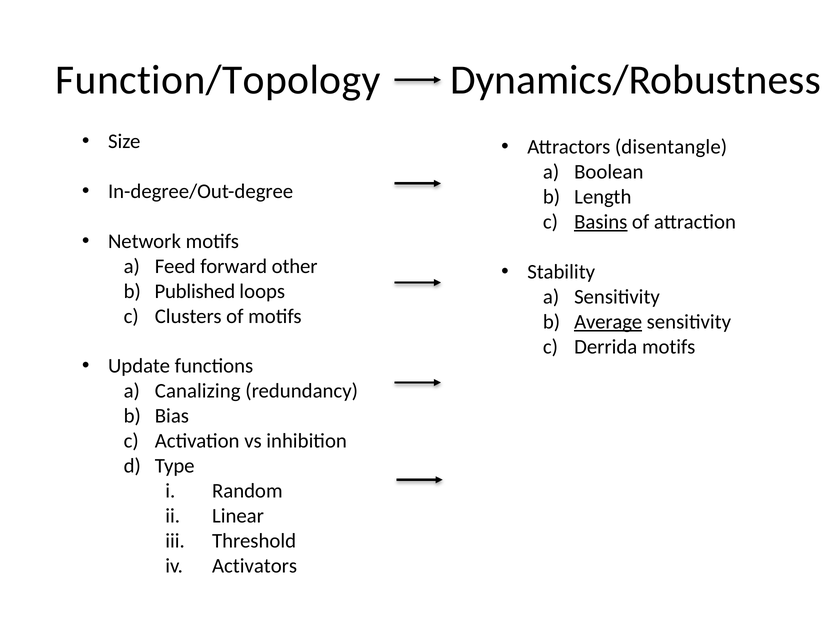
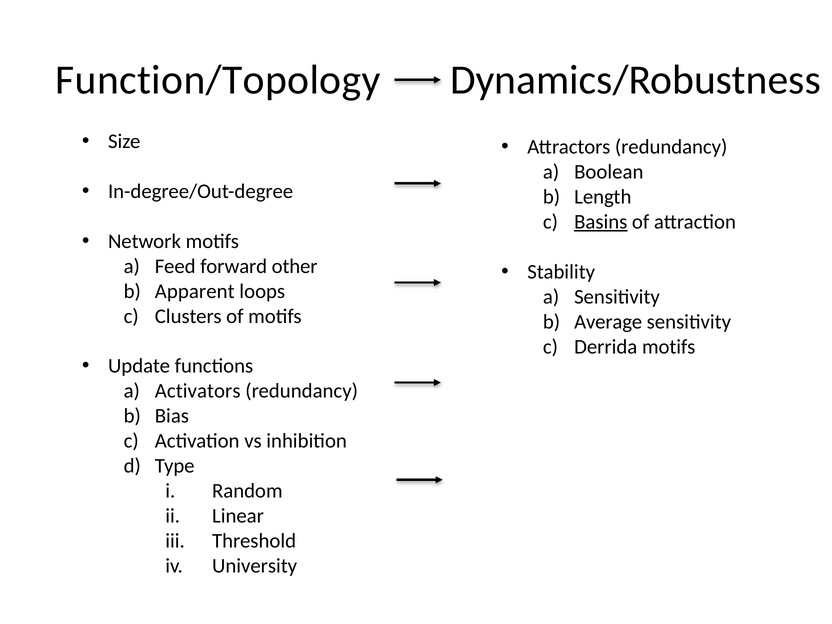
Attractors disentangle: disentangle -> redundancy (671, 147)
Published: Published -> Apparent (195, 291)
Average underline: present -> none (608, 322)
Canalizing: Canalizing -> Activators (198, 391)
Activators: Activators -> University (255, 566)
